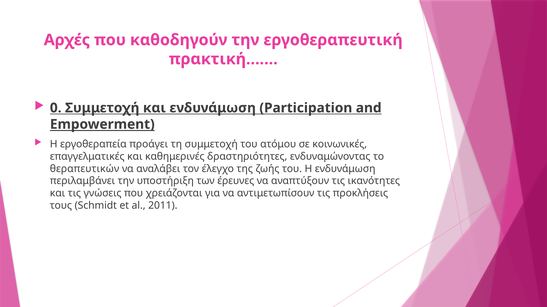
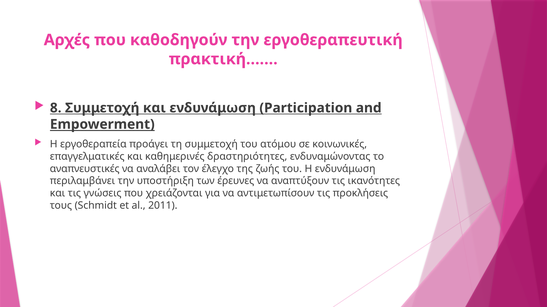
0: 0 -> 8 (56, 108)
θεραπευτικών: θεραπευτικών -> αναπνευστικές (85, 169)
